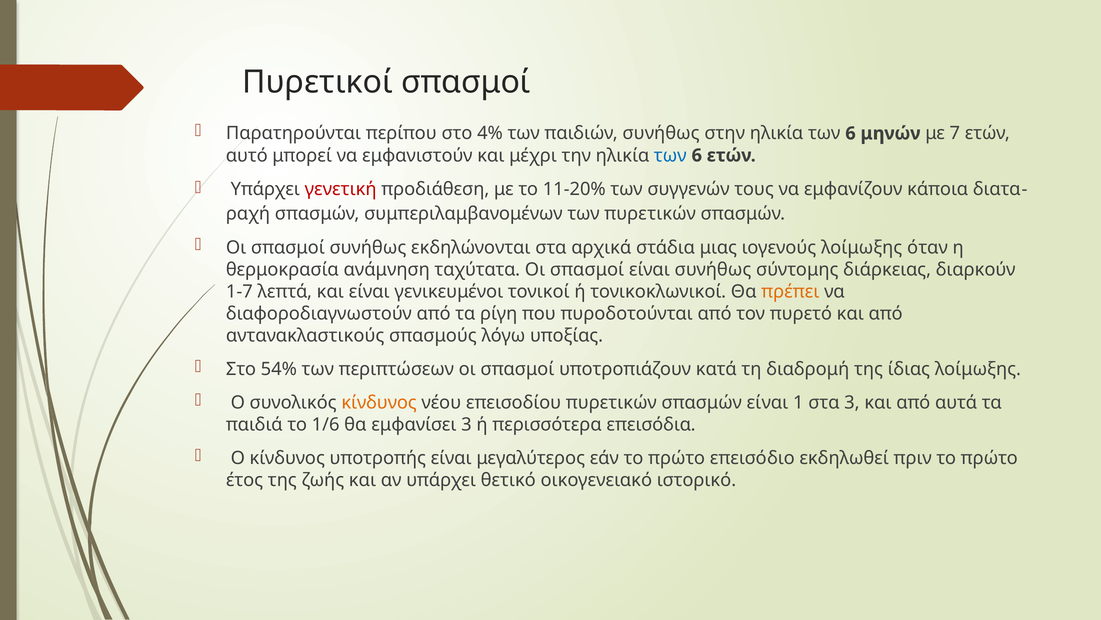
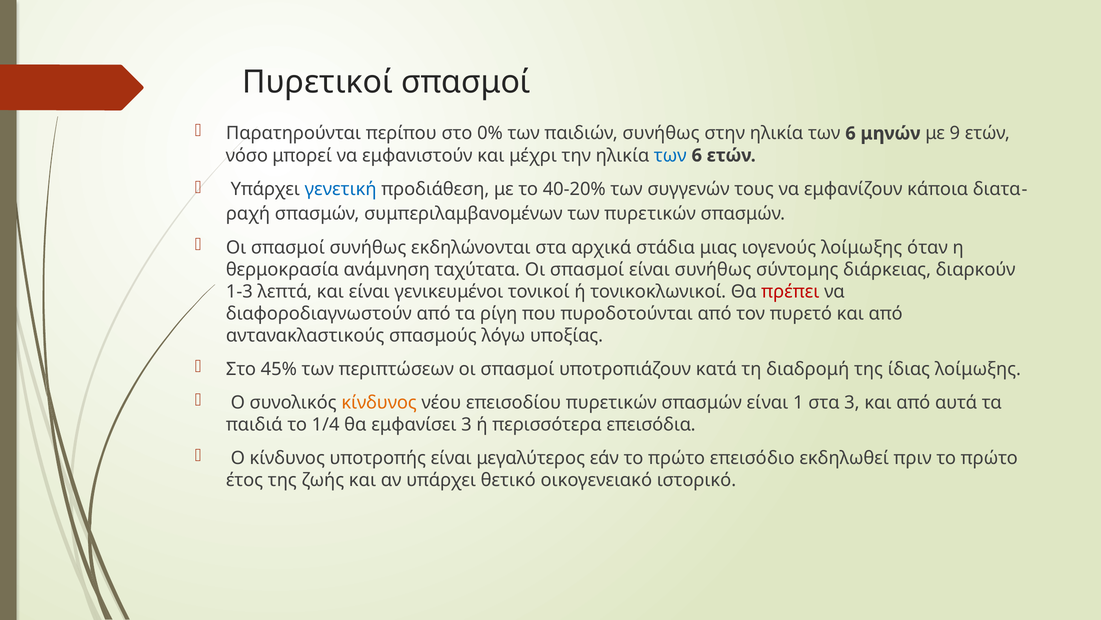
4%: 4% -> 0% (490, 133)
7: 7 -> 9 (955, 133)
αυτό: αυτό -> νόσο (247, 155)
γενετική colour: red -> blue (341, 189)
11-20%: 11-20% -> 40-20% (574, 189)
1-7: 1-7 -> 1-3 (239, 291)
πρέπει colour: orange -> red (790, 291)
54%: 54% -> 45% (279, 369)
1/6: 1/6 -> 1/4 (326, 424)
